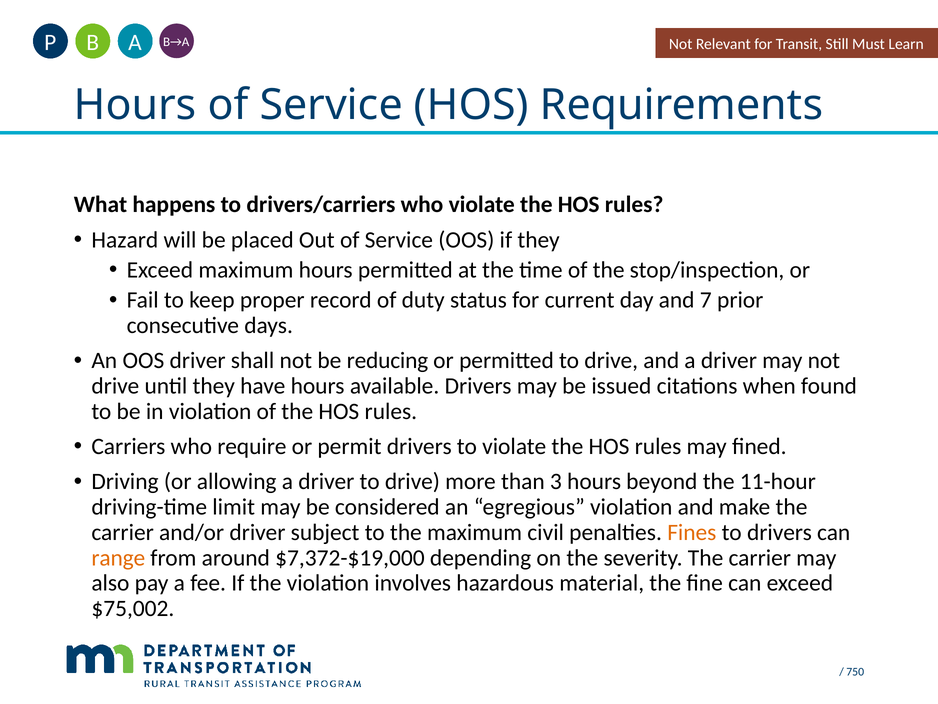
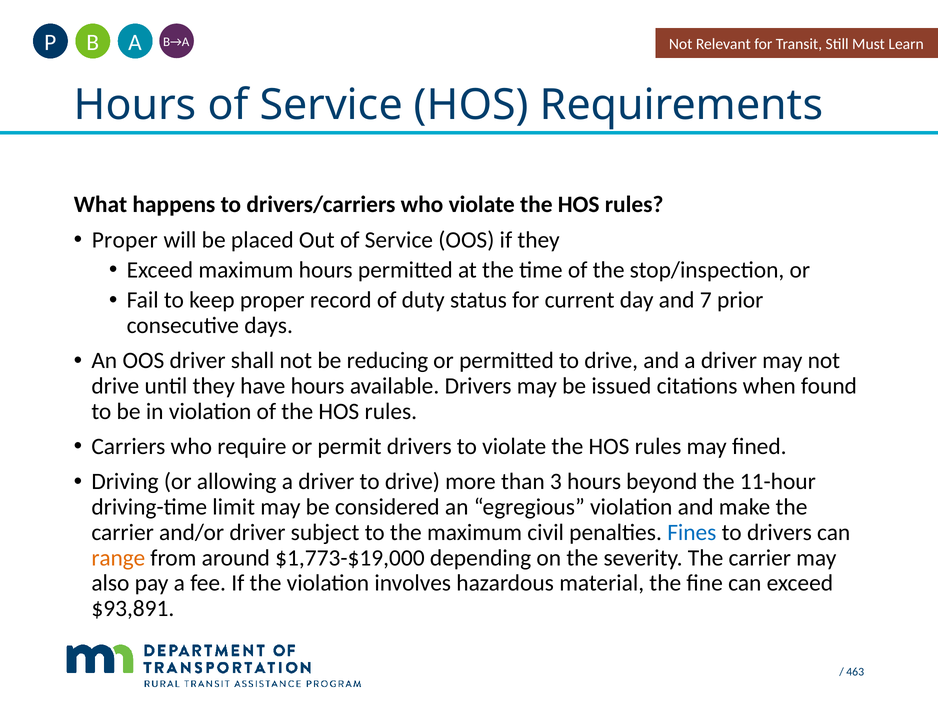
Hazard: Hazard -> Proper (125, 240)
Fines colour: orange -> blue (692, 532)
$7,372-$19,000: $7,372-$19,000 -> $1,773-$19,000 (350, 557)
$75,002: $75,002 -> $93,891 (133, 608)
750: 750 -> 463 (855, 672)
